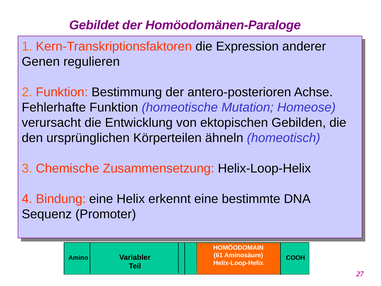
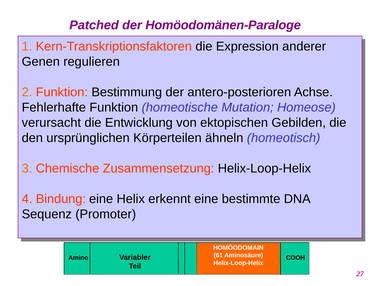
Gebildet: Gebildet -> Patched (94, 25)
